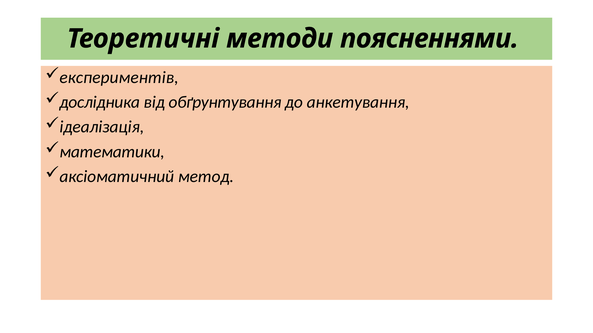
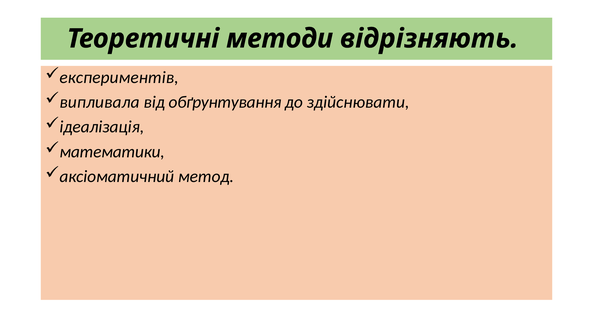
поясненнями: поясненнями -> відрізняють (429, 39)
дослідника: дослідника -> випливала (99, 102)
анкетування: анкетування -> здійснювати (358, 102)
